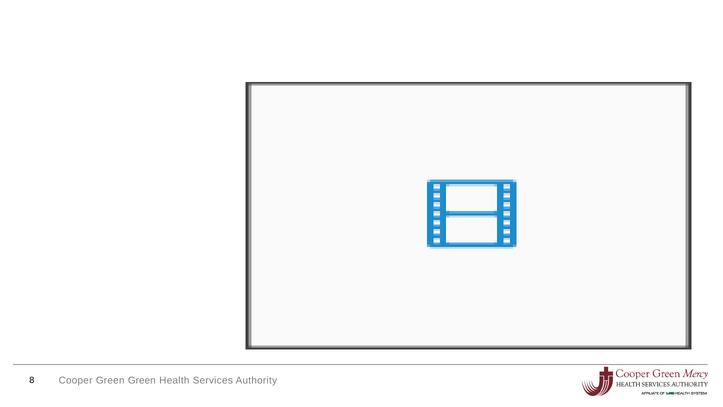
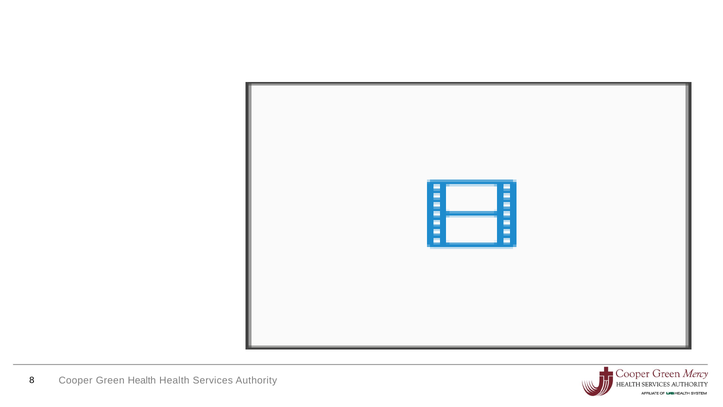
Green Green: Green -> Health (142, 380)
